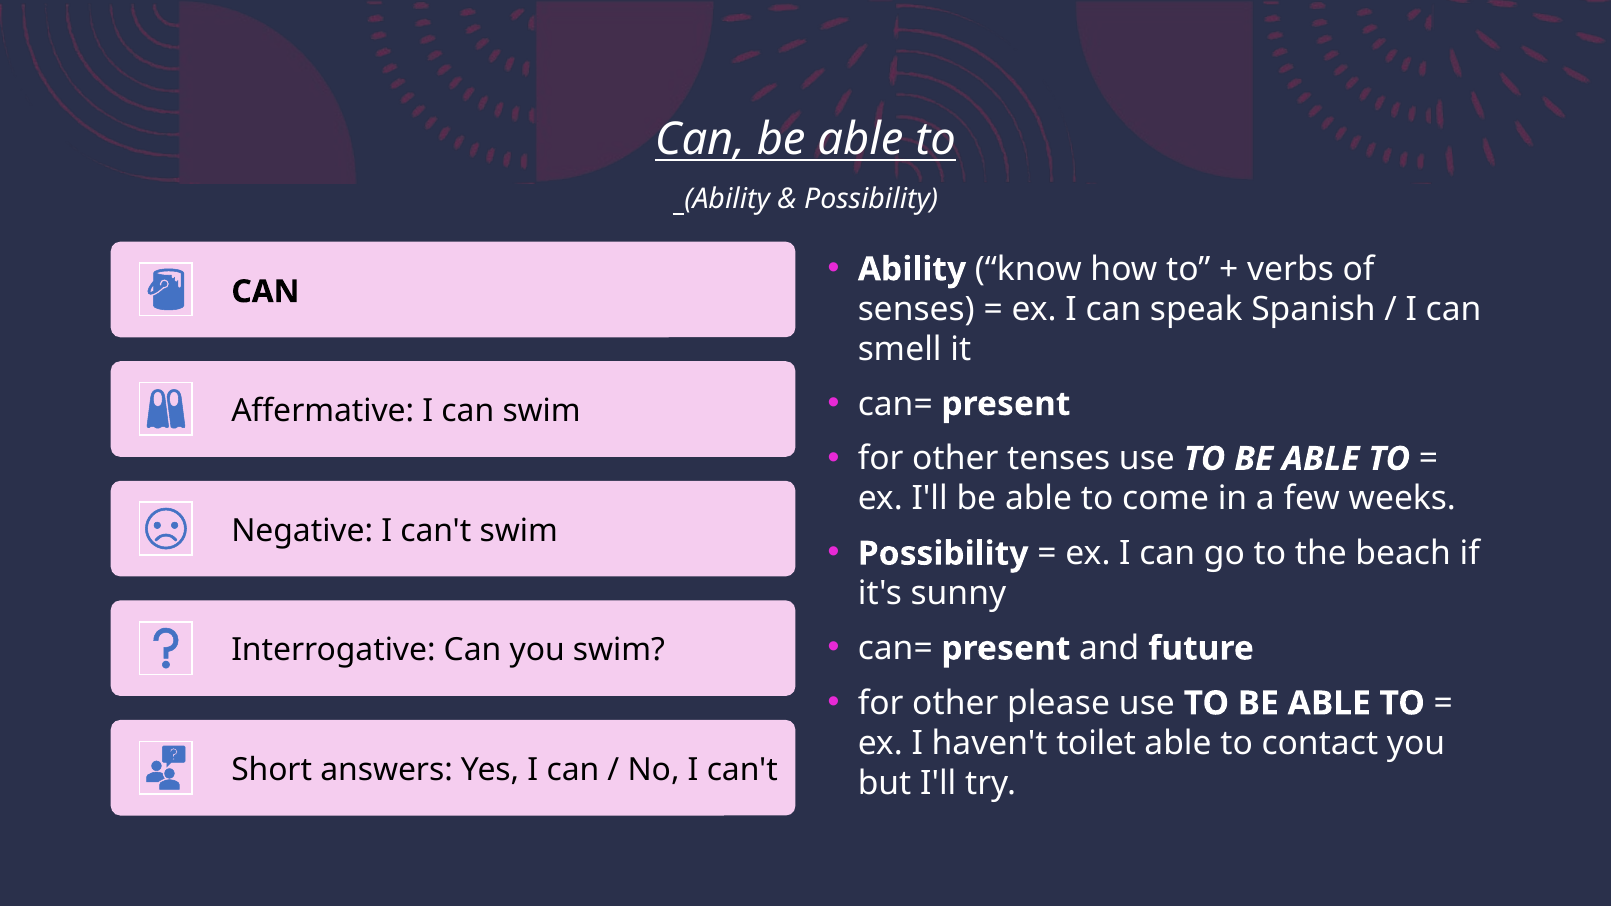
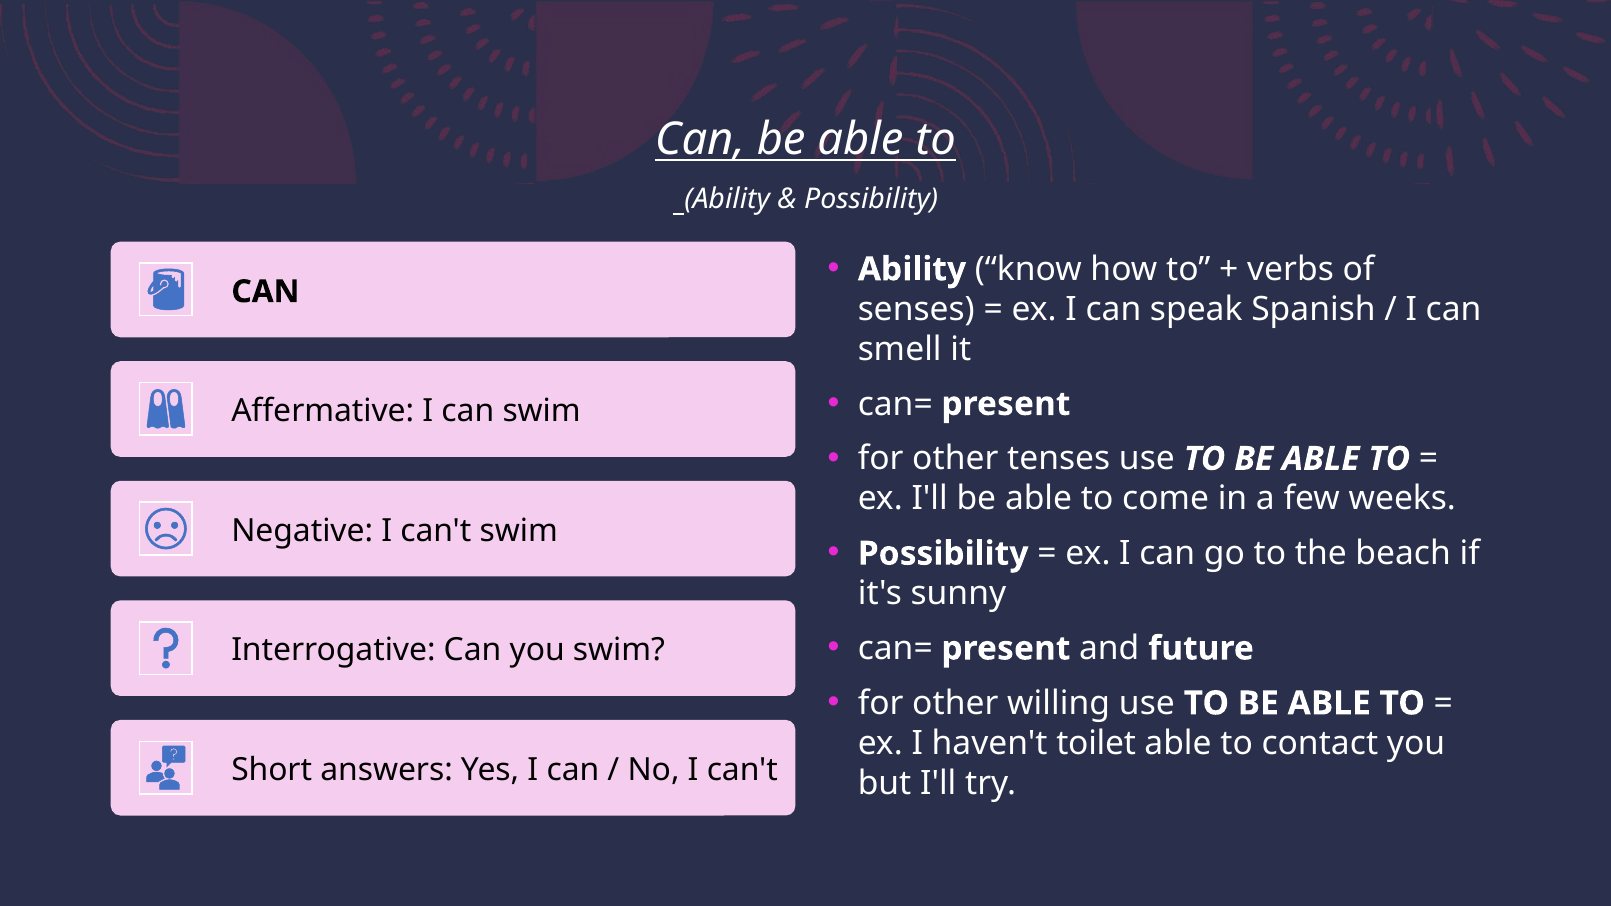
please: please -> willing (1059, 703)
